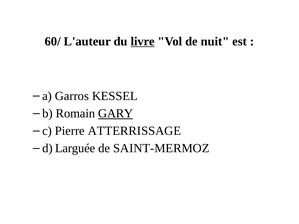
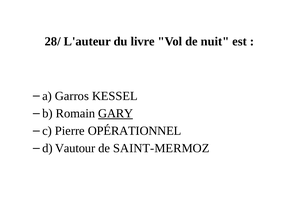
60/: 60/ -> 28/ (53, 41)
livre underline: present -> none (143, 41)
ATTERRISSAGE: ATTERRISSAGE -> OPÉRATIONNEL (135, 131)
Larguée: Larguée -> Vautour (75, 148)
